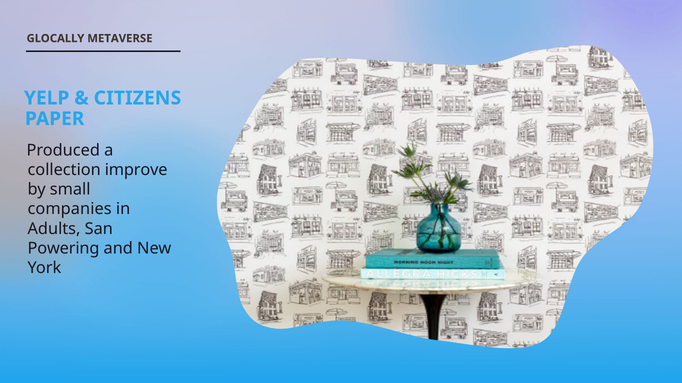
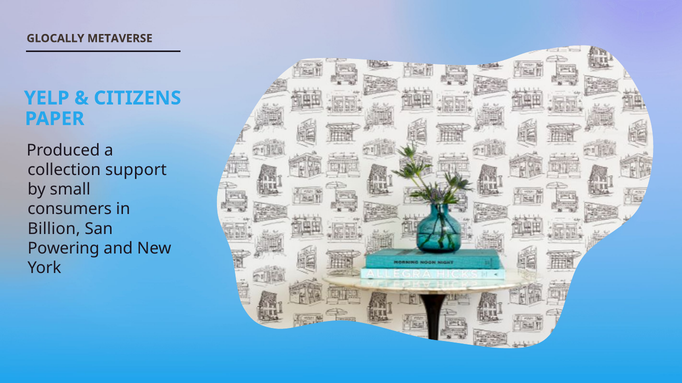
improve: improve -> support (136, 170)
companies: companies -> consumers (70, 209)
Adults: Adults -> Billion (54, 229)
